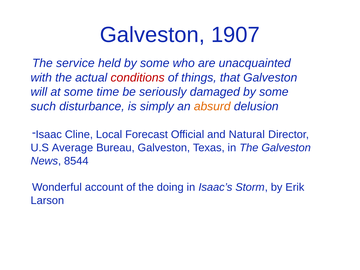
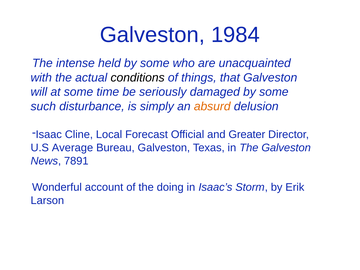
1907: 1907 -> 1984 (235, 35)
service: service -> intense (75, 63)
conditions colour: red -> black (138, 78)
Natural: Natural -> Greater (247, 134)
8544: 8544 -> 7891 (76, 161)
